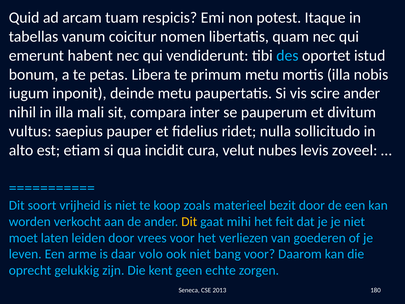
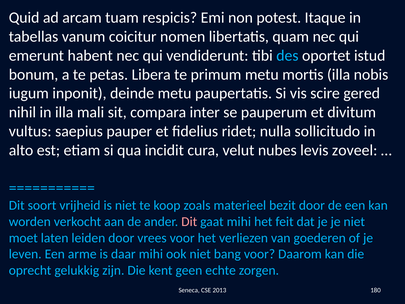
scire ander: ander -> gered (362, 93)
Dit colour: yellow -> pink (189, 221)
daar volo: volo -> mihi (151, 254)
